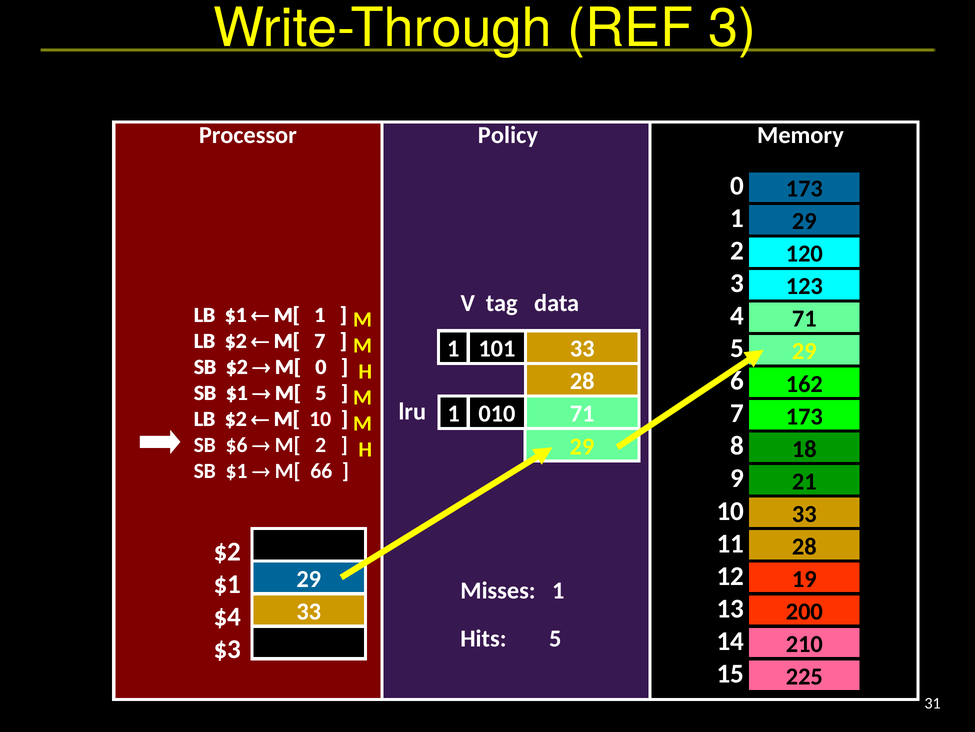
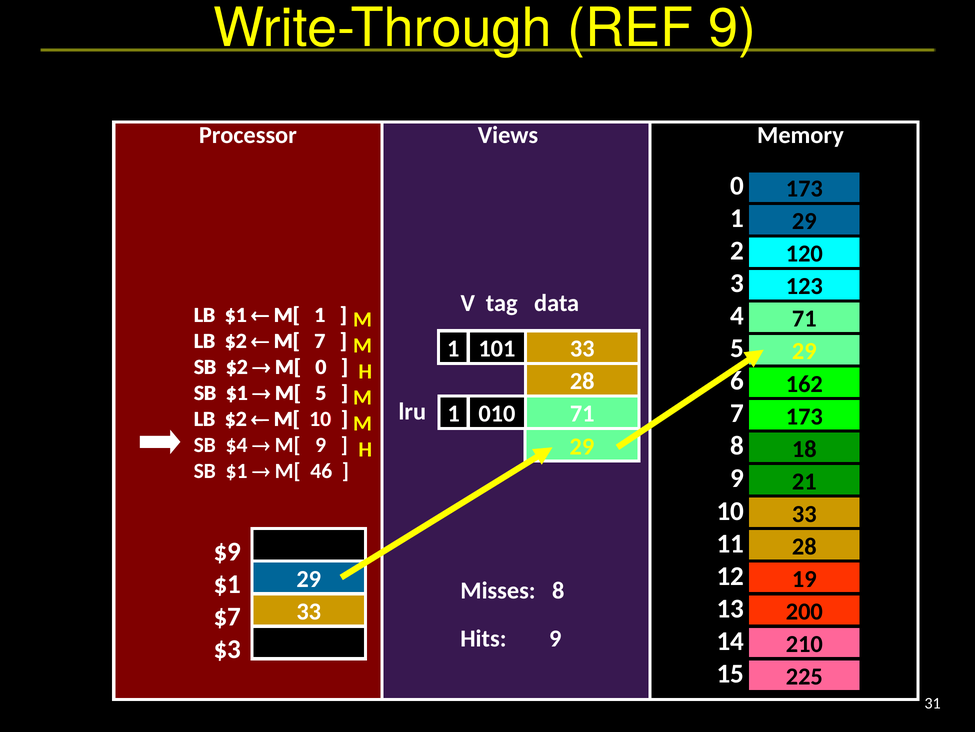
REF 3: 3 -> 9 (732, 29)
Policy: Policy -> Views (508, 135)
$6: $6 -> $4 (237, 445)
M[ 2: 2 -> 9 (321, 445)
66: 66 -> 46 (321, 471)
$2: $2 -> $9 (227, 551)
Misses 1: 1 -> 8 (558, 590)
$4: $4 -> $7 (227, 616)
Hits 5: 5 -> 9 (555, 638)
